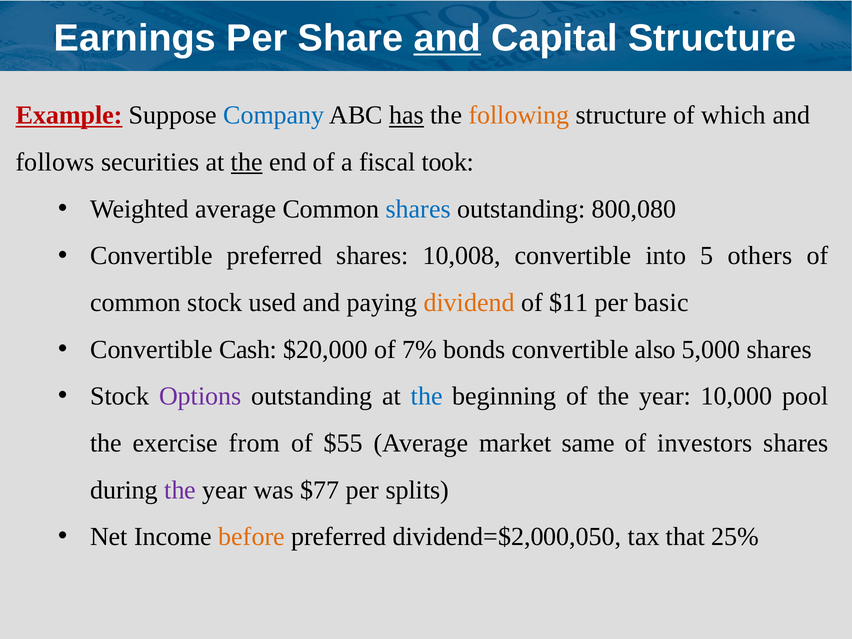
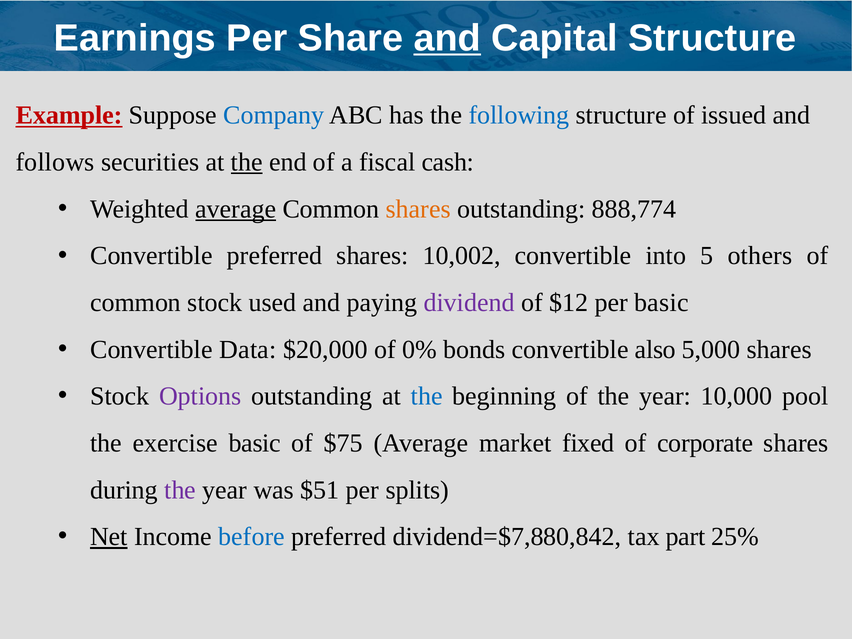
has underline: present -> none (407, 115)
following colour: orange -> blue (519, 115)
which: which -> issued (734, 115)
took: took -> cash (448, 162)
average underline: none -> present (236, 209)
shares colour: blue -> orange (418, 209)
800,080: 800,080 -> 888,774 (634, 209)
10,008: 10,008 -> 10,002 (462, 256)
dividend colour: orange -> purple (469, 303)
$11: $11 -> $12 (569, 303)
Cash: Cash -> Data (248, 349)
7%: 7% -> 0% (420, 349)
exercise from: from -> basic (255, 443)
$55: $55 -> $75 (343, 443)
same: same -> fixed (588, 443)
investors: investors -> corporate (705, 443)
$77: $77 -> $51 (320, 490)
Net underline: none -> present (109, 537)
before colour: orange -> blue (252, 537)
dividend=$2,000,050: dividend=$2,000,050 -> dividend=$7,880,842 (507, 537)
that: that -> part (686, 537)
